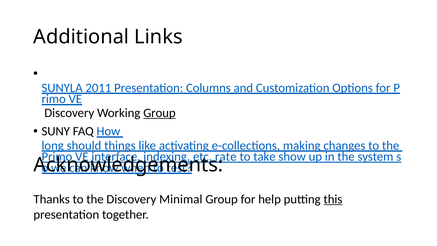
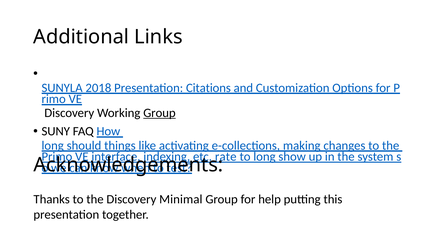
2011: 2011 -> 2018 (98, 88)
Columns: Columns -> Citations (208, 88)
to take: take -> long (264, 157)
this underline: present -> none (333, 199)
